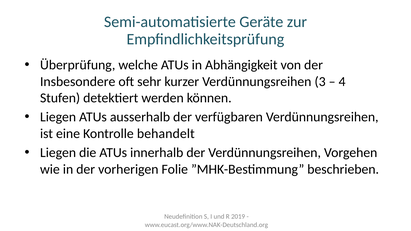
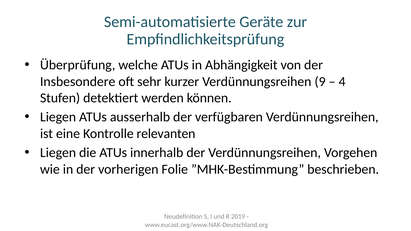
3: 3 -> 9 (320, 82)
behandelt: behandelt -> relevanten (166, 134)
